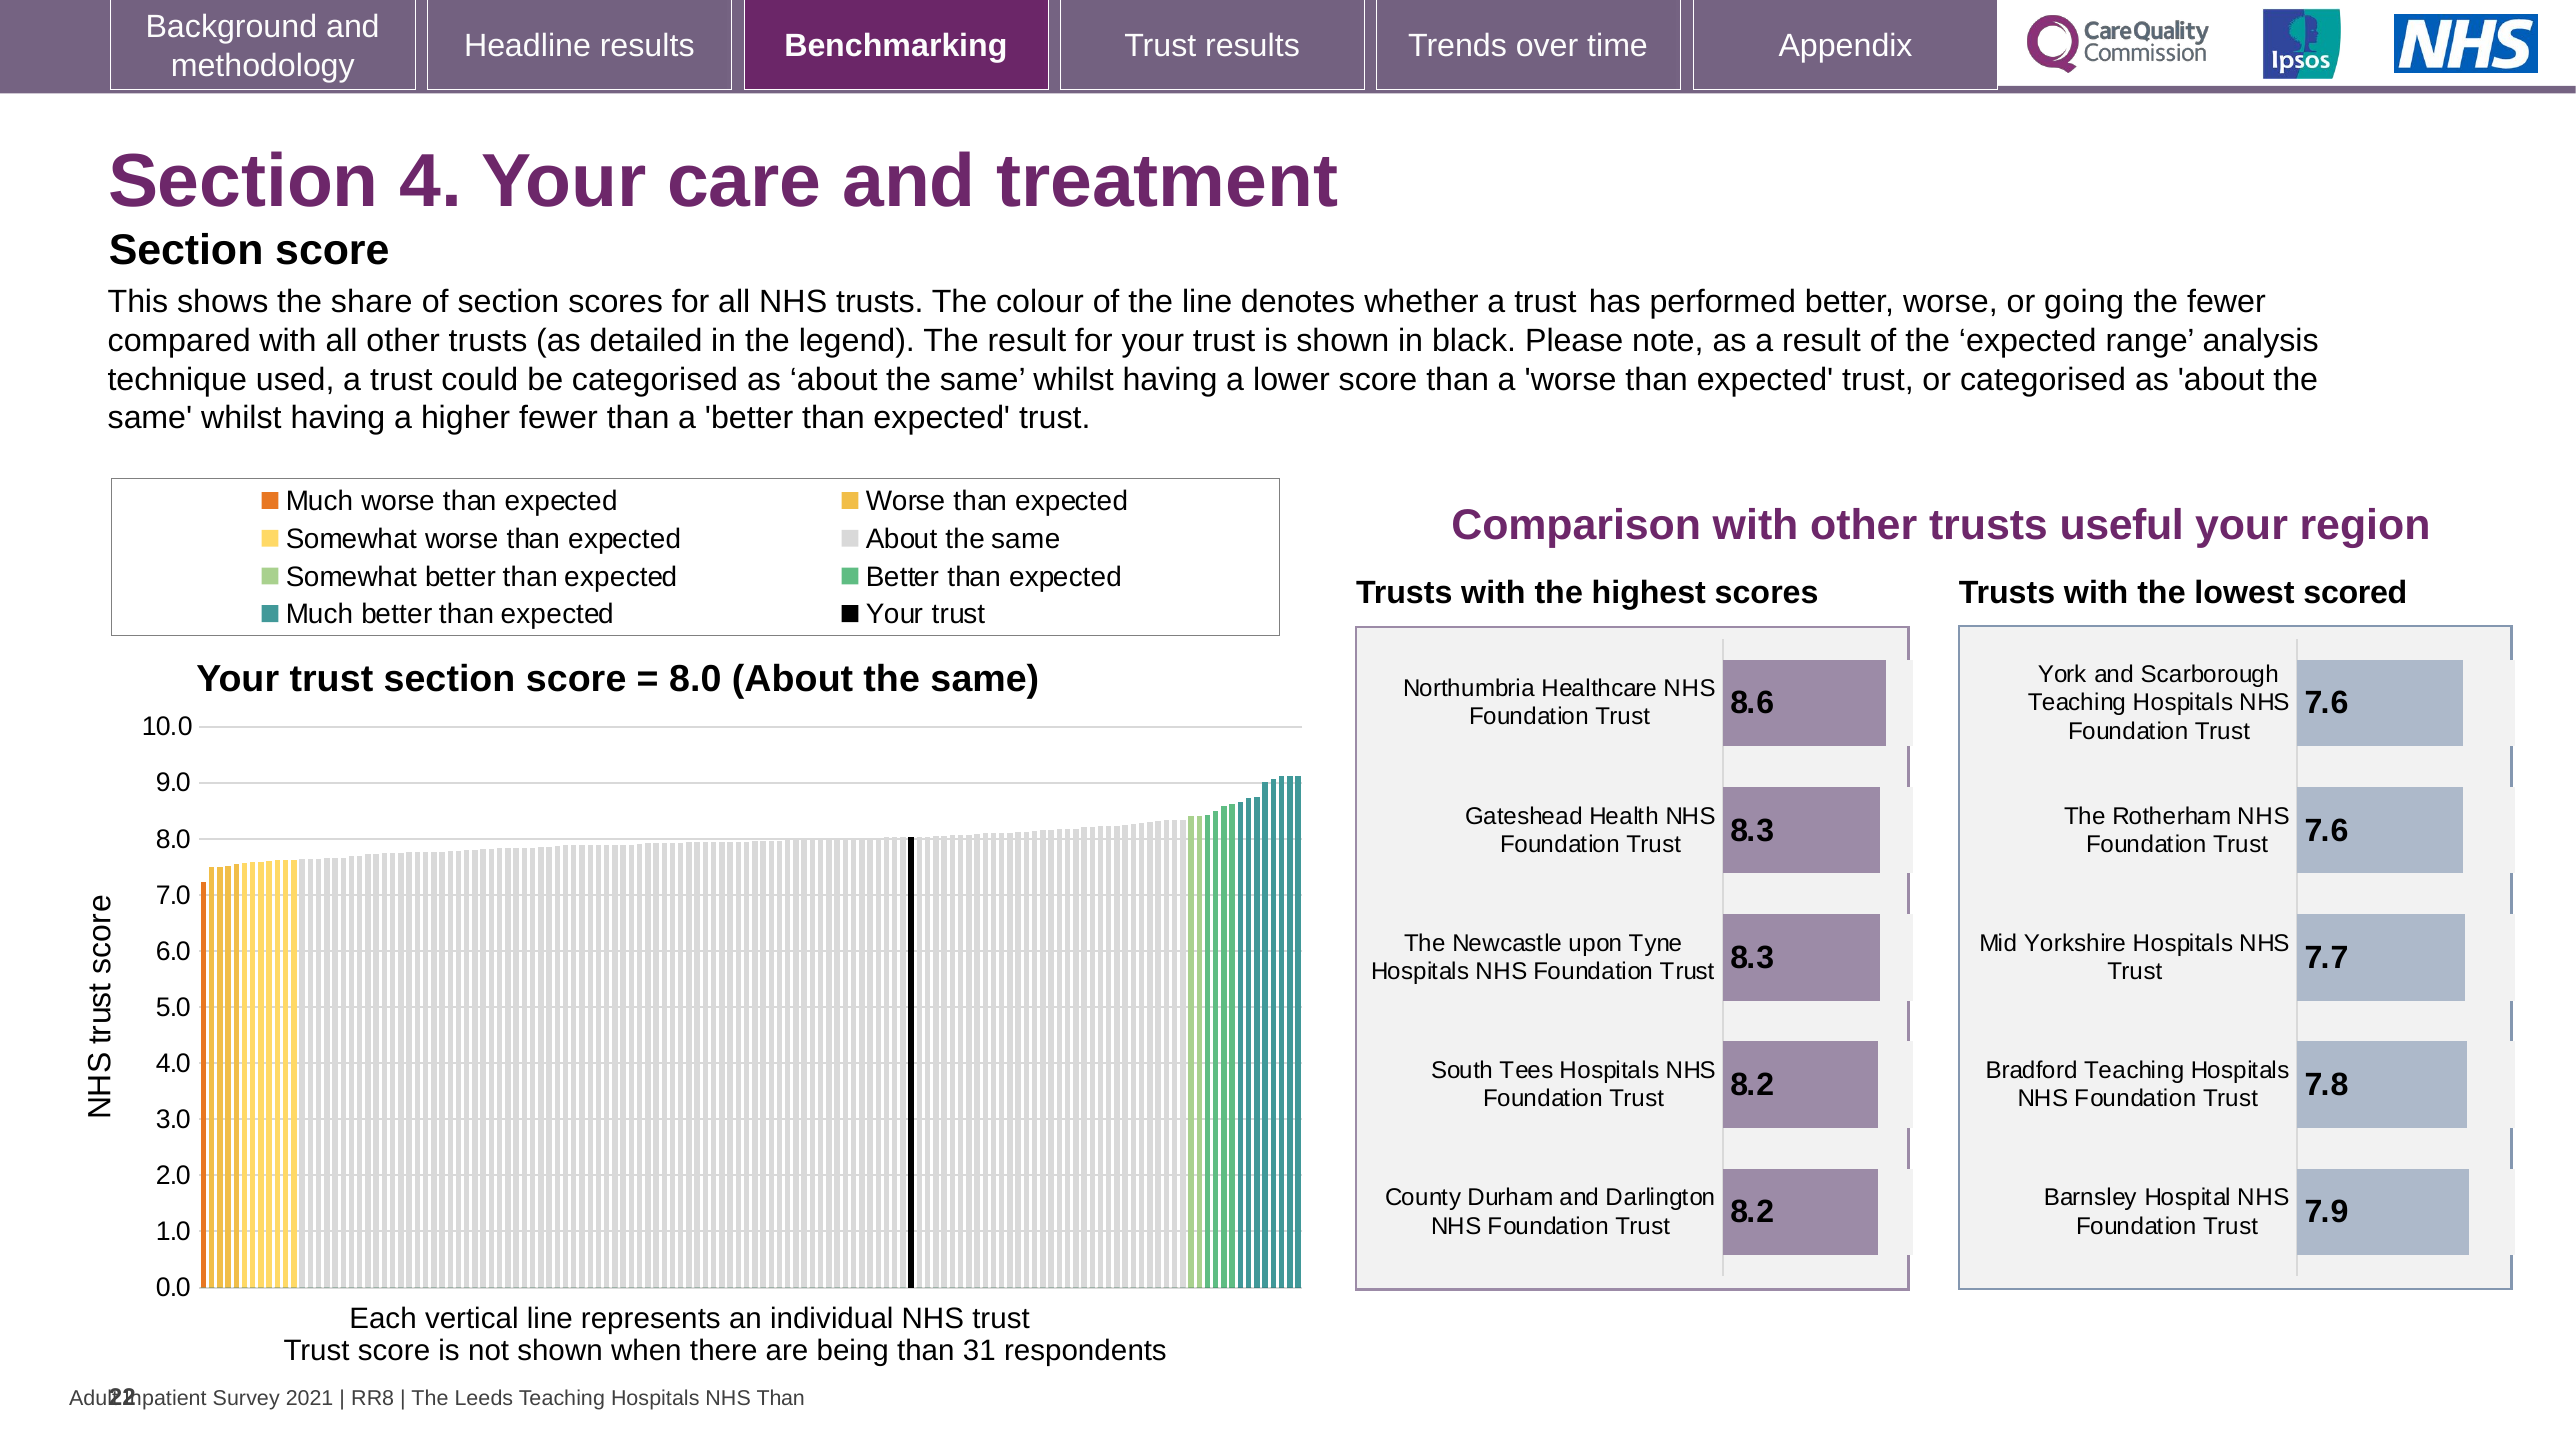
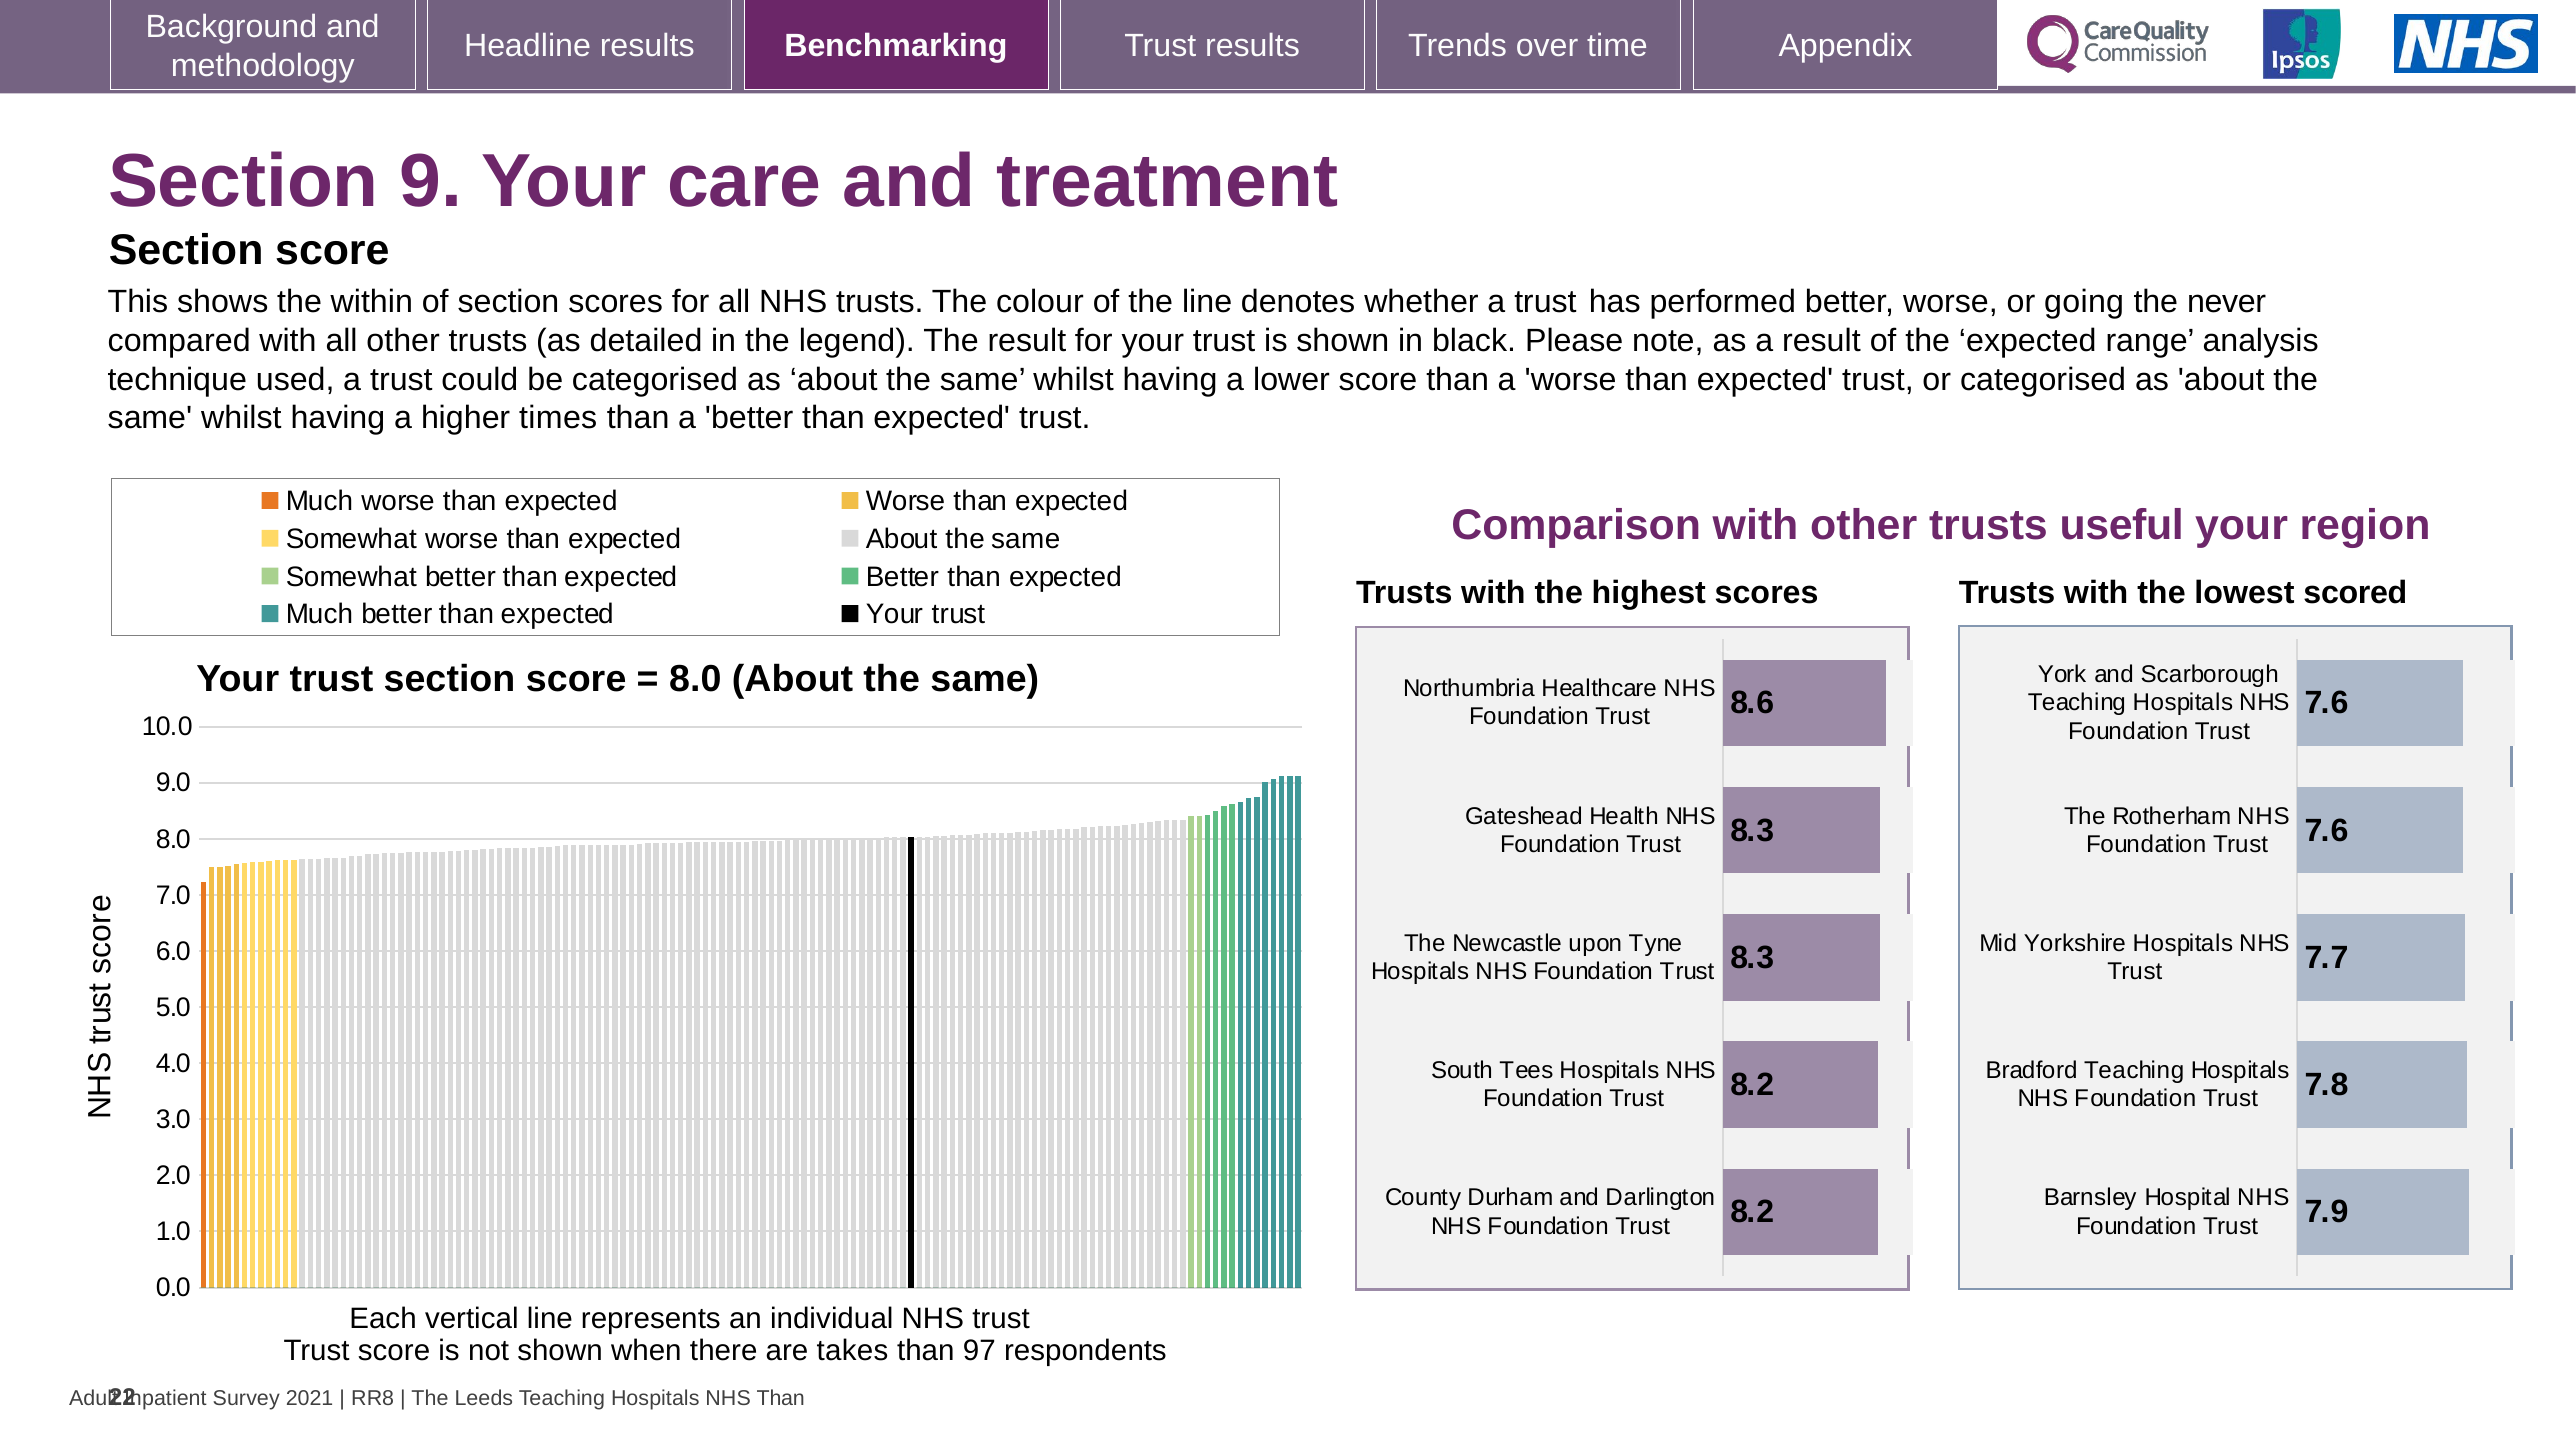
4: 4 -> 9 (431, 182)
share: share -> within (372, 302)
the fewer: fewer -> never (2227, 302)
higher fewer: fewer -> times (558, 418)
being: being -> takes (853, 1350)
31: 31 -> 97 (979, 1350)
